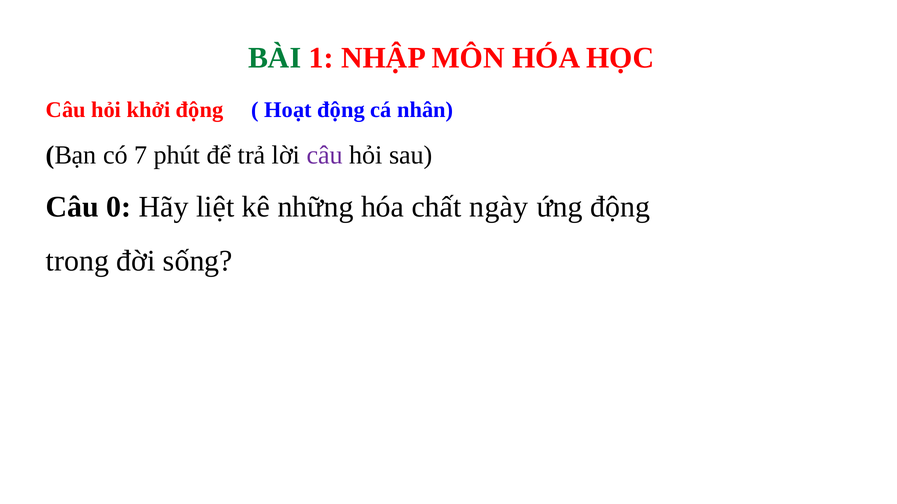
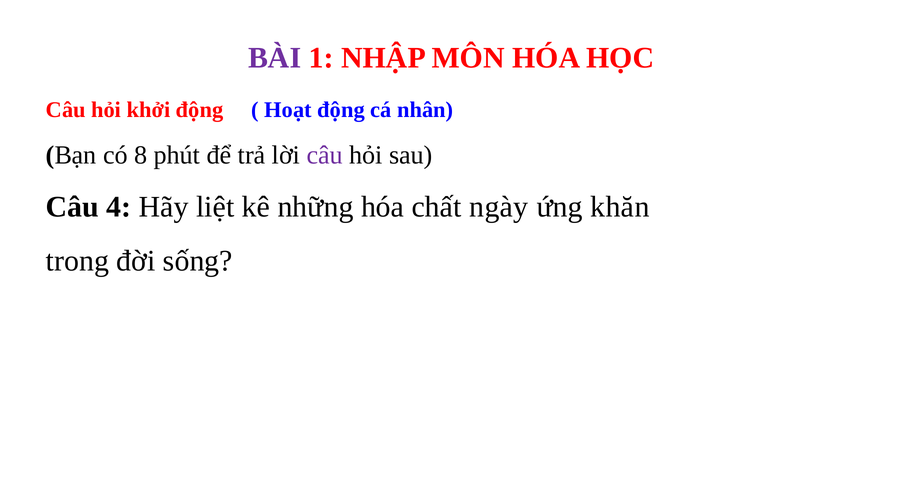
BÀI colour: green -> purple (275, 58)
7: 7 -> 8 (141, 155)
0: 0 -> 4 (119, 207)
ứng động: động -> khăn (620, 207)
